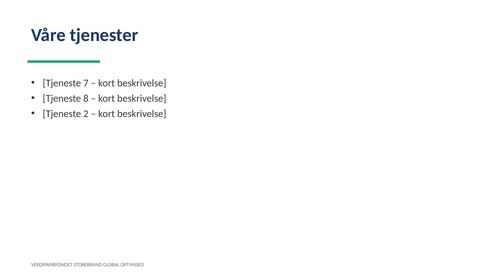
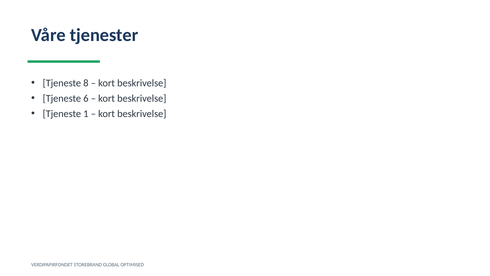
7: 7 -> 8 (86, 83)
8: 8 -> 6 (86, 98)
2: 2 -> 1 (86, 114)
